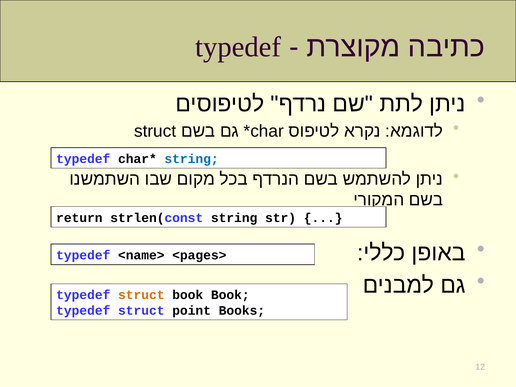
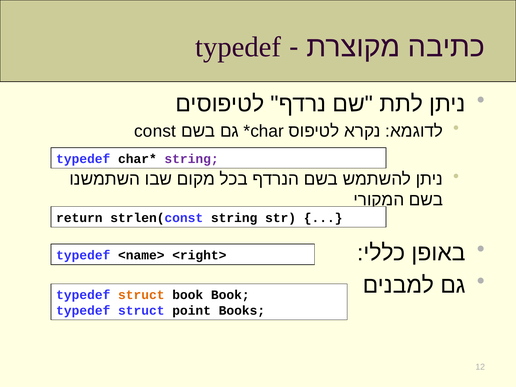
struct: struct -> const (155, 131)
string colour: blue -> purple (192, 159)
<pages>: <pages> -> <right> (199, 255)
